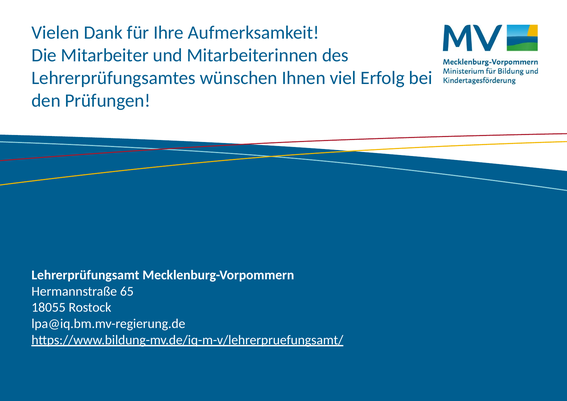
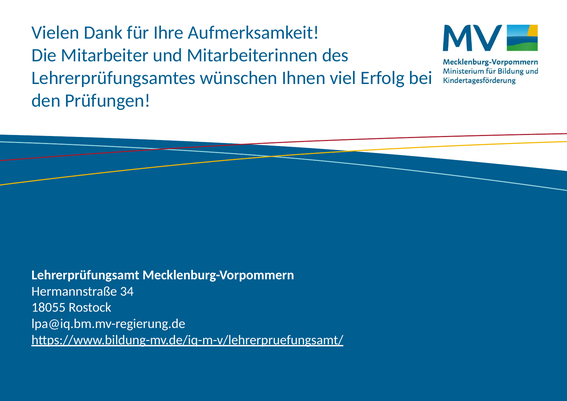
65: 65 -> 34 (127, 291)
